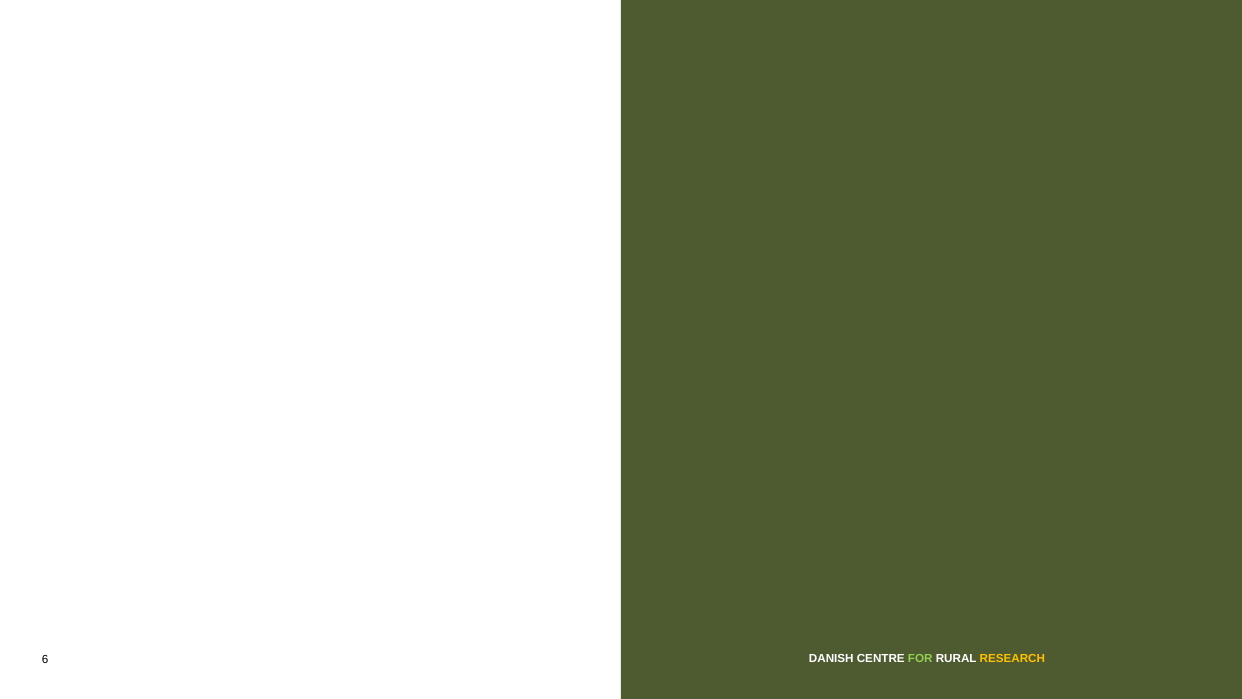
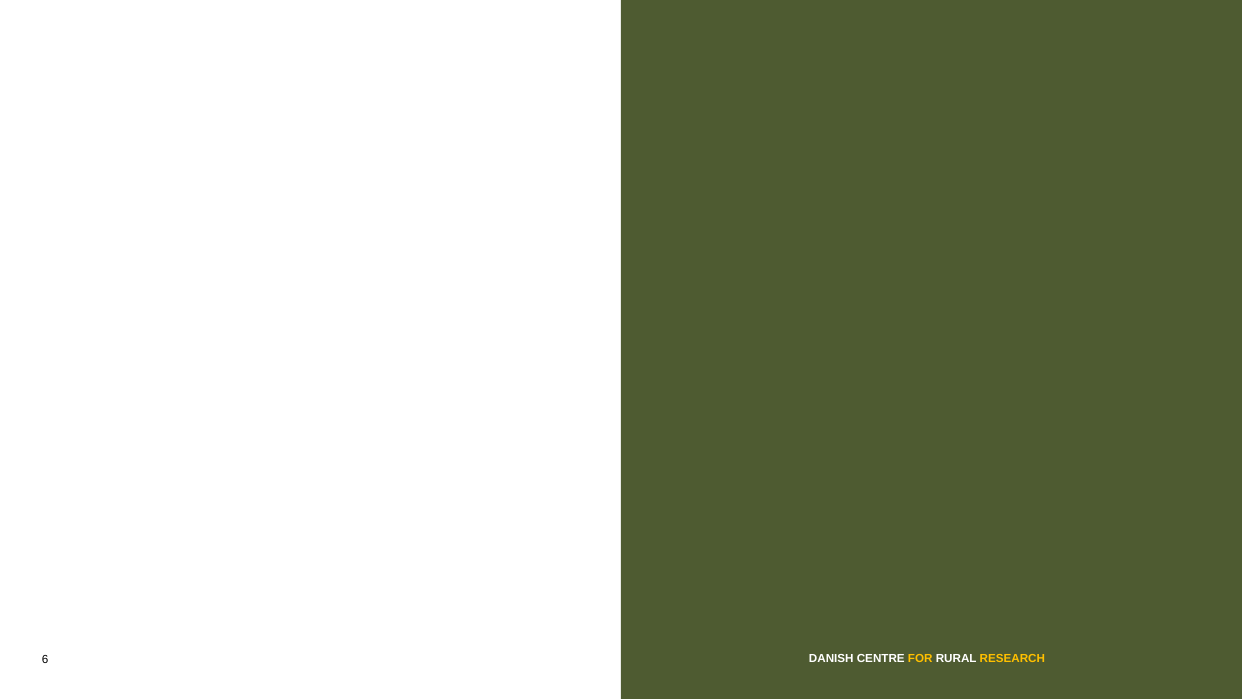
FOR colour: light green -> yellow (920, 658)
